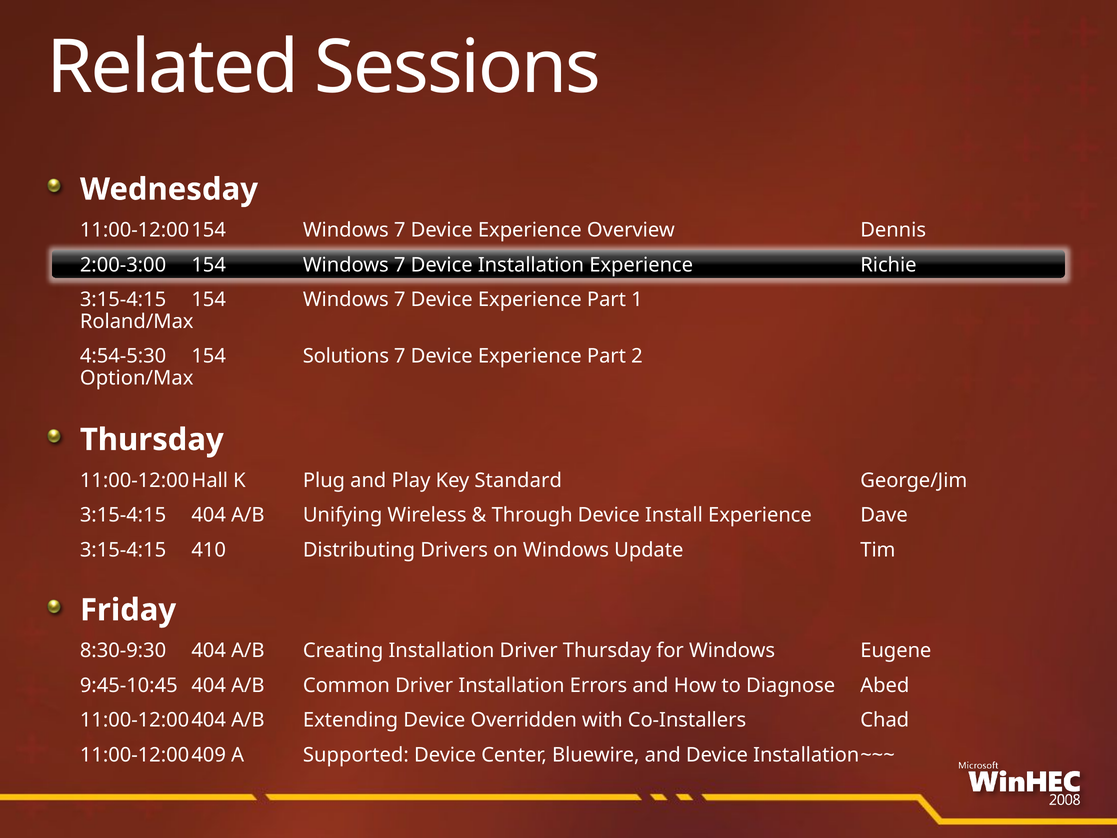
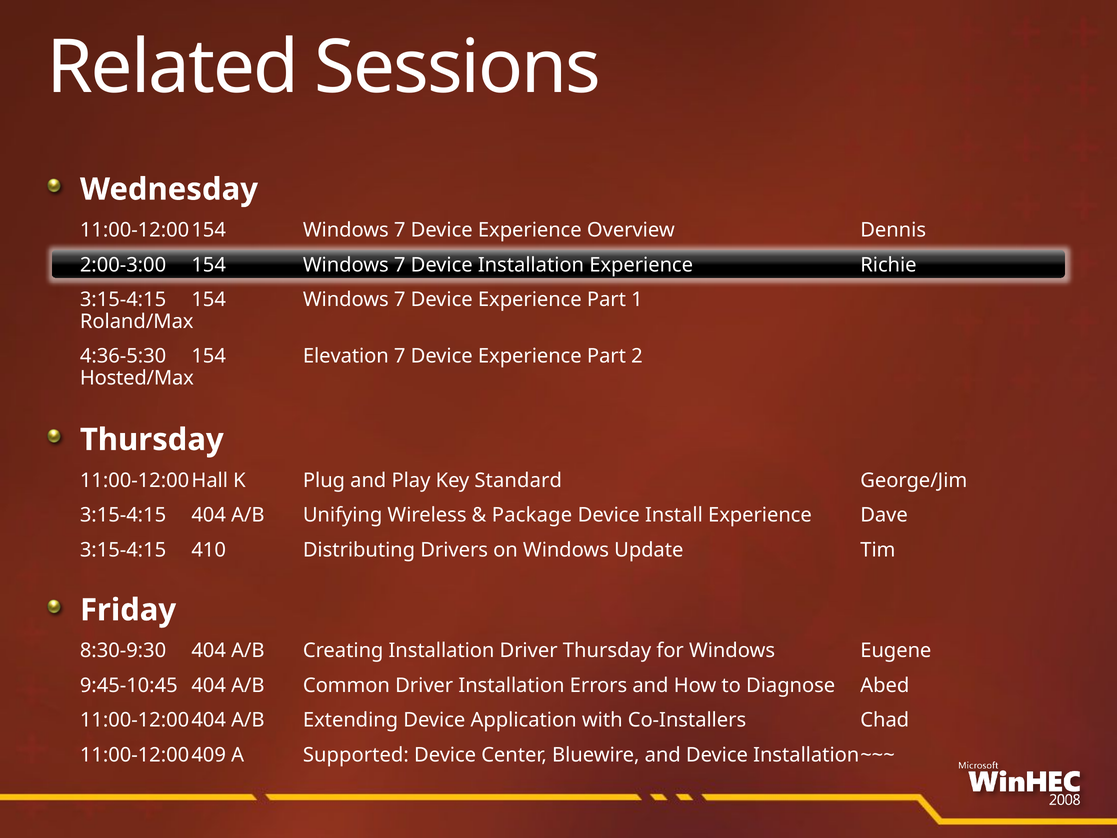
4:54-5:30: 4:54-5:30 -> 4:36-5:30 (123, 356)
Solutions: Solutions -> Elevation (346, 356)
Option/Max: Option/Max -> Hosted/Max (137, 378)
Through: Through -> Package (532, 515)
Overridden: Overridden -> Application (524, 720)
